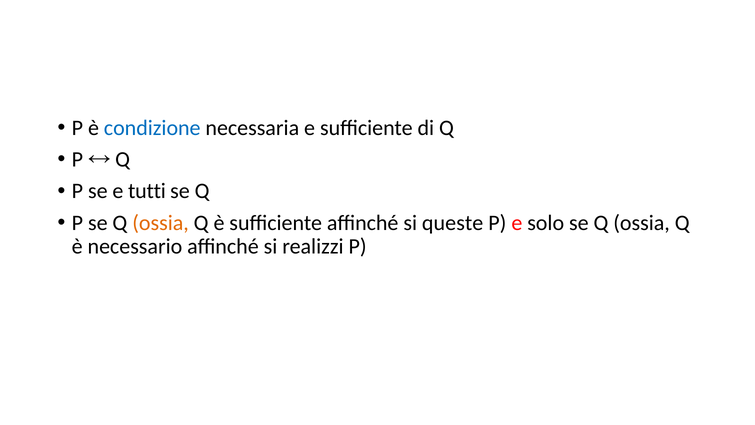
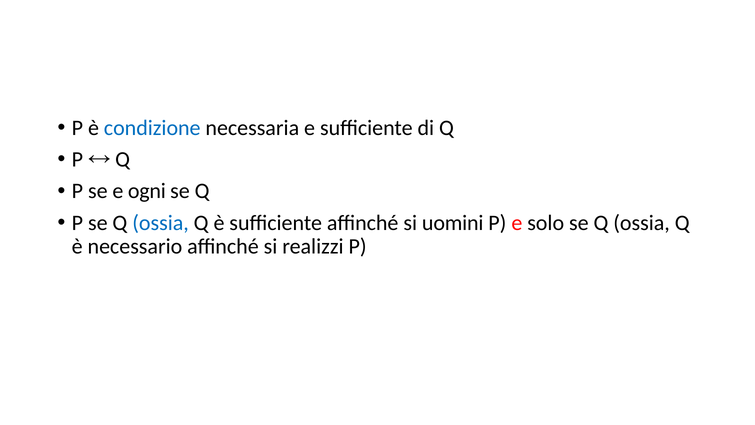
tutti: tutti -> ogni (147, 191)
ossia colour: orange -> blue (161, 223)
queste: queste -> uomini (453, 223)
